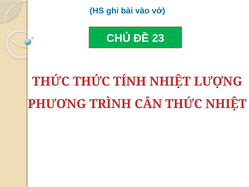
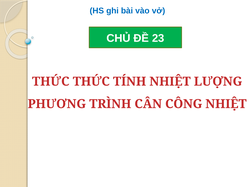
CÂN THỨC: THỨC -> CÔNG (184, 104)
